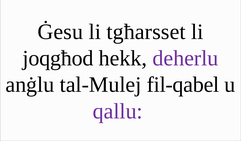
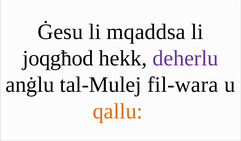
tgħarsset: tgħarsset -> mqaddsa (146, 32)
fil-qabel: fil-qabel -> fil-wara (183, 84)
qallu colour: purple -> orange (118, 111)
